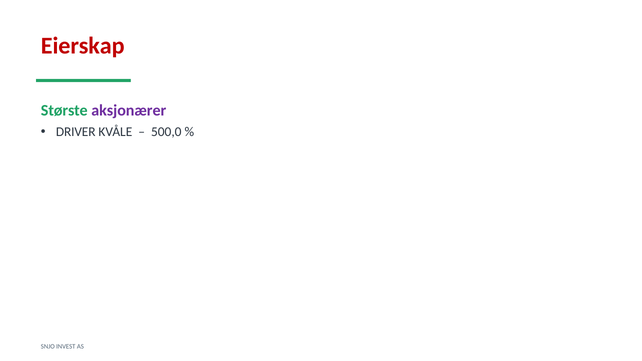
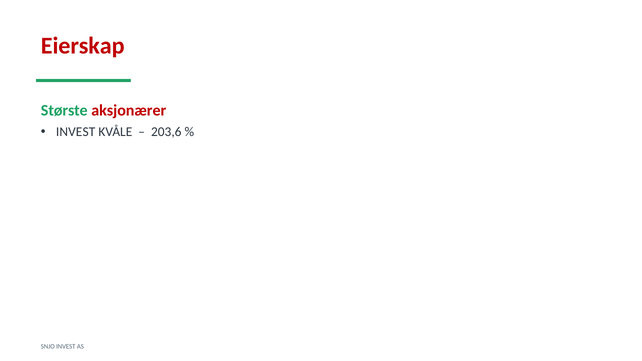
aksjonærer colour: purple -> red (129, 111)
DRIVER: DRIVER -> INVEST (76, 132)
500,0: 500,0 -> 203,6 (166, 132)
